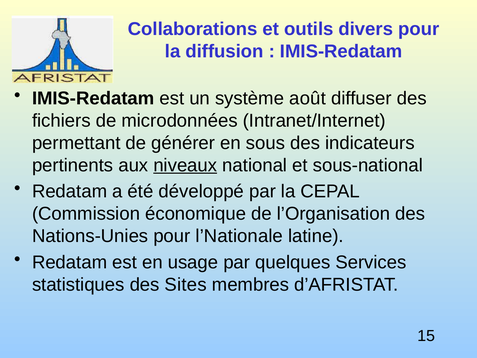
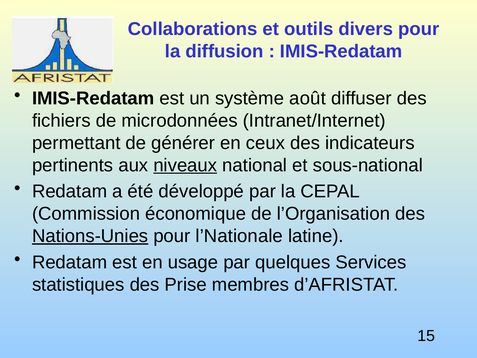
sous: sous -> ceux (266, 143)
Nations-Unies underline: none -> present (90, 236)
Sites: Sites -> Prise (186, 284)
